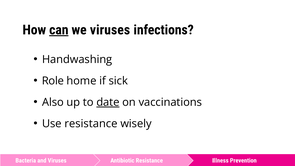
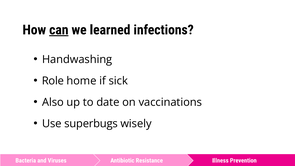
we viruses: viruses -> learned (110, 30)
date underline: present -> none (108, 102)
Use resistance: resistance -> superbugs (91, 124)
